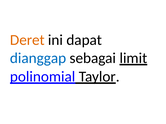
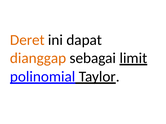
dianggap colour: blue -> orange (38, 58)
